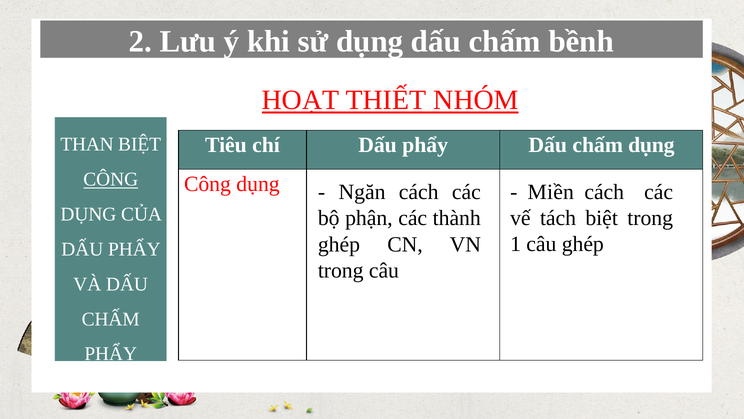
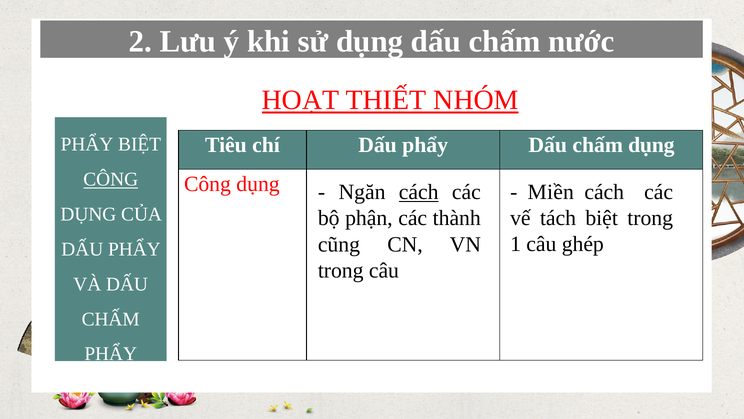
bềnh: bềnh -> nước (581, 41)
THAN: THAN -> PHẨY (87, 144)
cách underline: none -> present (419, 192)
ghép: ghép -> cũng (339, 244)
